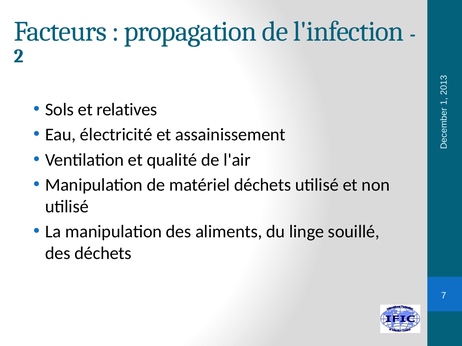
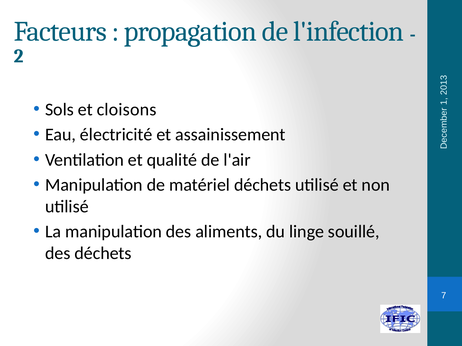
relatives: relatives -> cloisons (127, 110)
